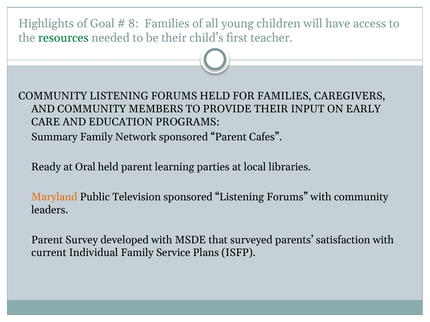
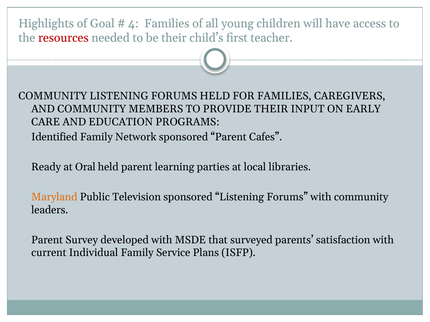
8: 8 -> 4 (133, 24)
resources colour: green -> red (63, 38)
Summary: Summary -> Identified (54, 137)
